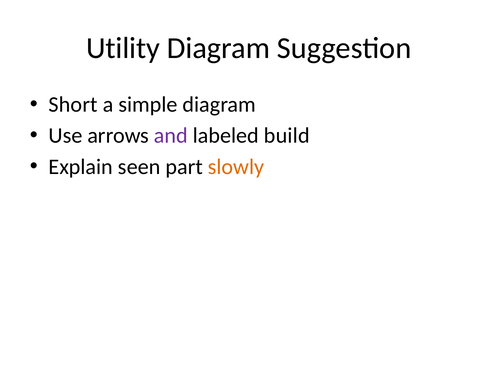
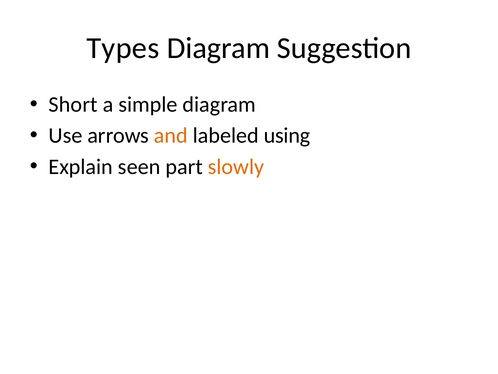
Utility: Utility -> Types (123, 48)
and colour: purple -> orange (171, 135)
build: build -> using (287, 135)
